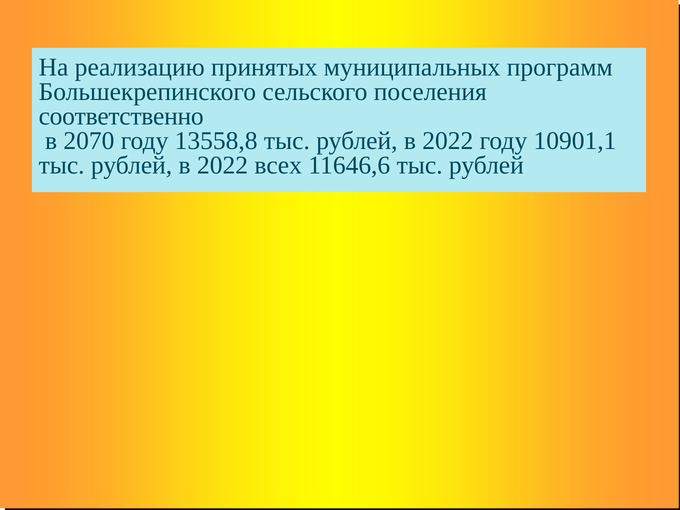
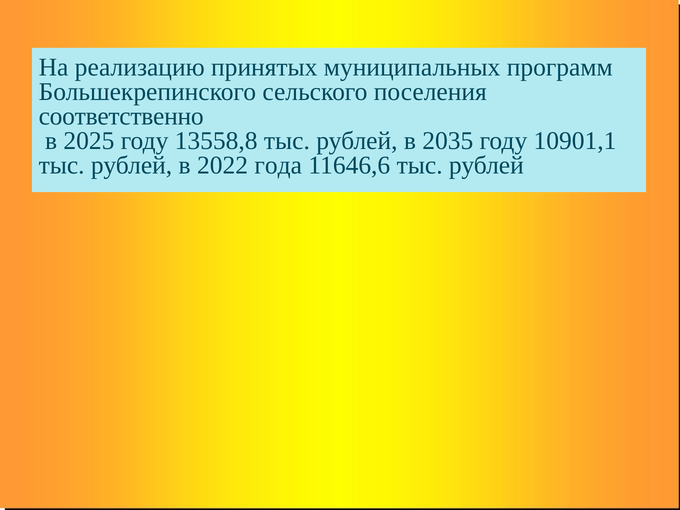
2070: 2070 -> 2025 (89, 141)
2022: 2022 -> 2035 (448, 141)
всех: всех -> года (278, 165)
